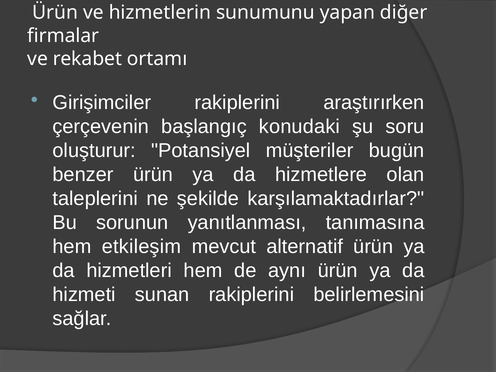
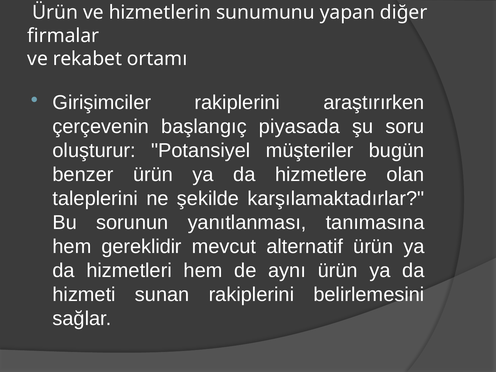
konudaki: konudaki -> piyasada (299, 127)
etkileşim: etkileşim -> gereklidir (142, 247)
